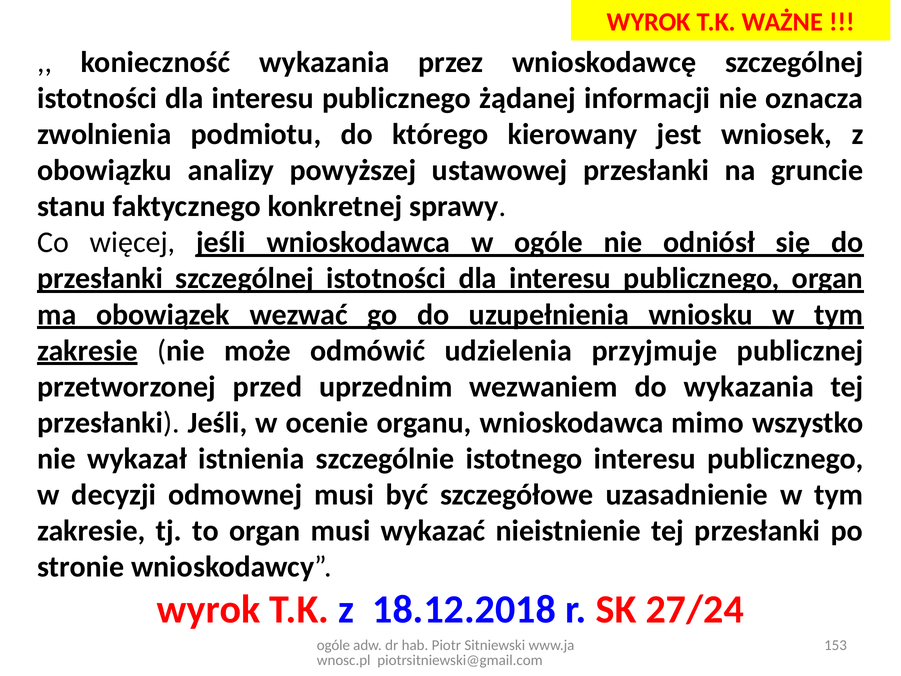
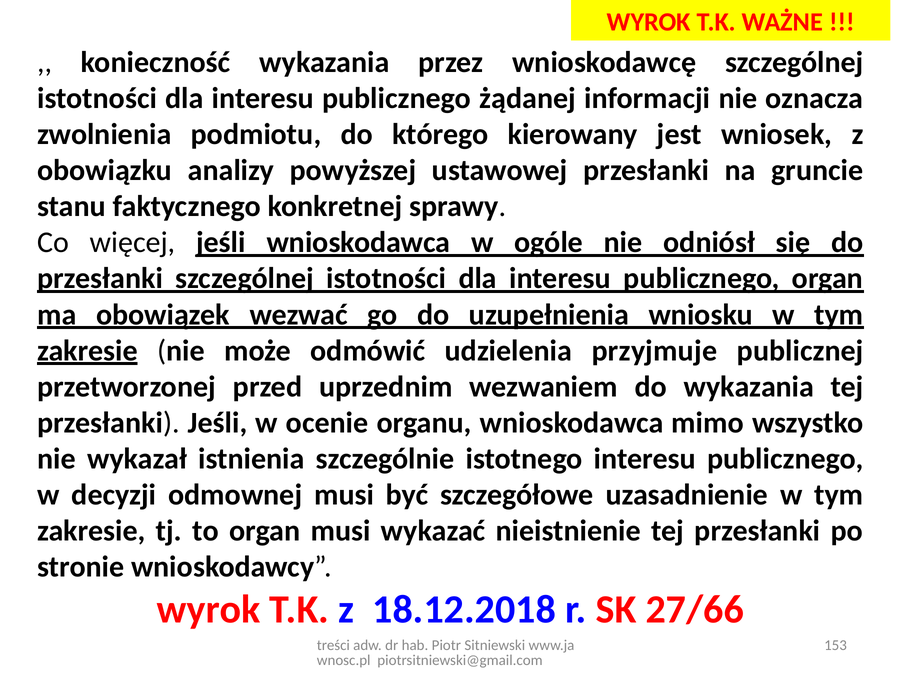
27/24: 27/24 -> 27/66 (695, 610)
ogóle: ogóle -> treści (333, 645)
